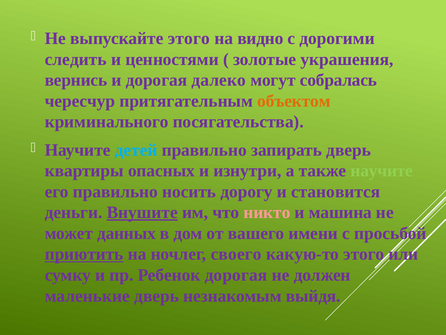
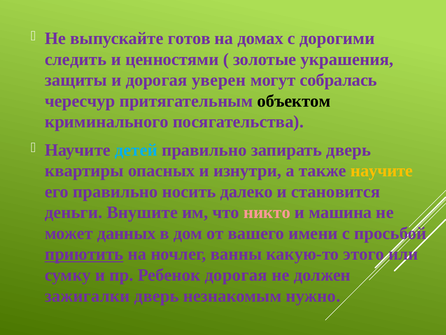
выпускайте этого: этого -> готов (189, 38)
видно: видно -> домах (260, 38)
вернись: вернись -> защиты (76, 80)
далеко: далеко -> уверен (219, 80)
объектом colour: orange -> black (294, 101)
научите colour: light green -> yellow (382, 171)
дорогу: дорогу -> далеко (247, 191)
Внушите underline: present -> none (142, 212)
своего: своего -> ванны (236, 254)
маленькие: маленькие -> зажигалки (87, 296)
выйдя: выйдя -> нужно (313, 296)
